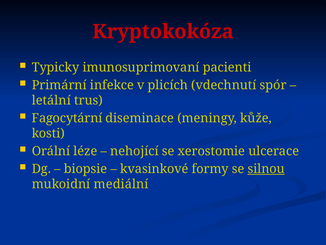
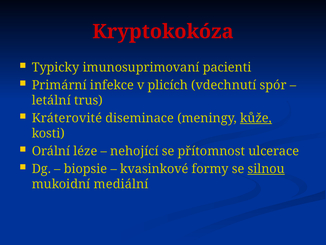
Fagocytární: Fagocytární -> Kráterovité (67, 118)
kůže underline: none -> present (256, 118)
xerostomie: xerostomie -> přítomnost (211, 151)
